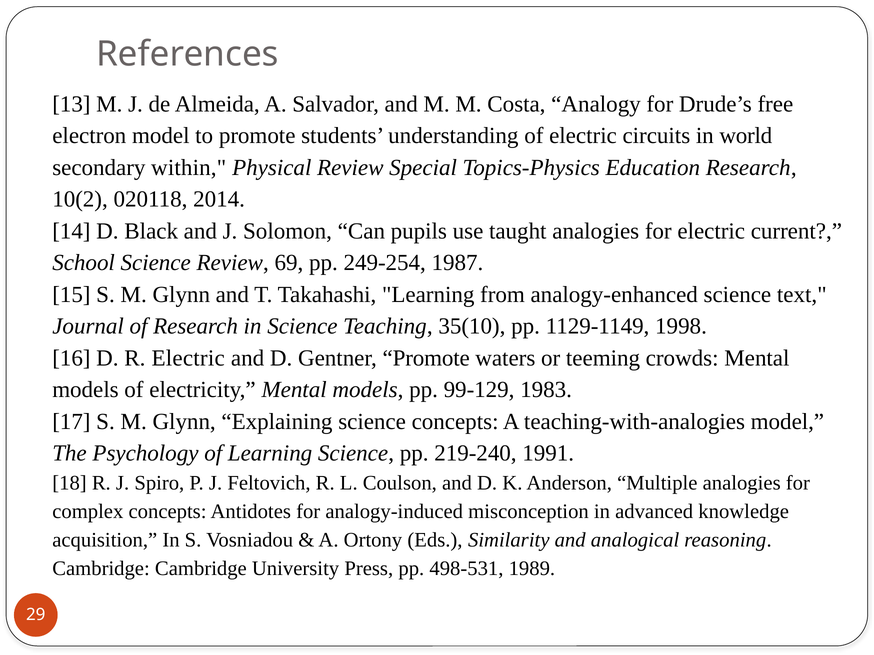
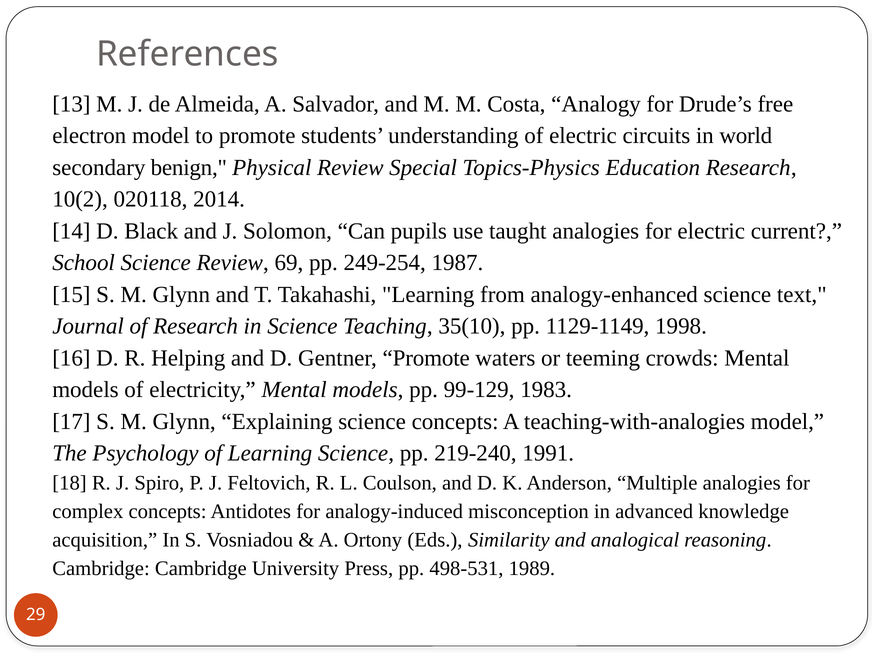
within: within -> benign (189, 168)
R Electric: Electric -> Helping (188, 358)
